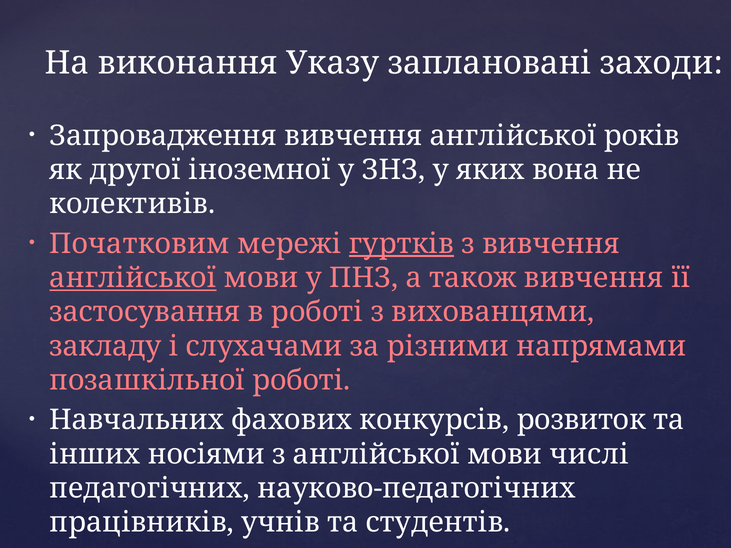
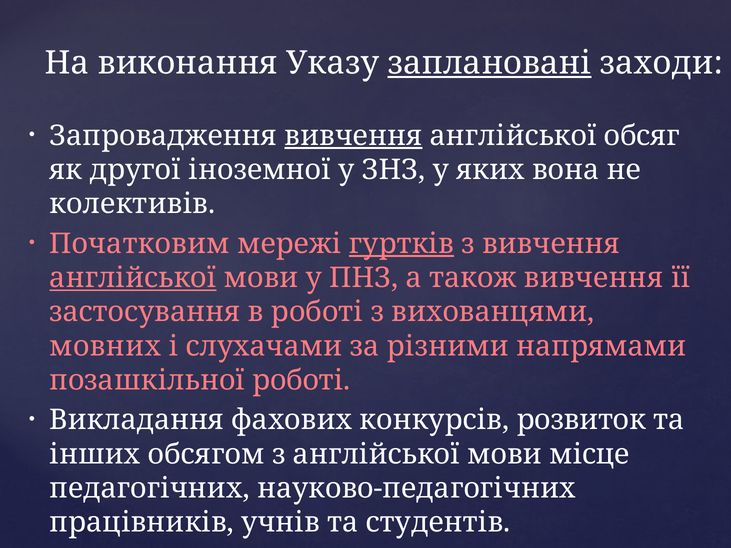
заплановані underline: none -> present (490, 63)
вивчення underline: none -> present (353, 136)
років: років -> обсяг (642, 136)
закладу: закладу -> мовних (105, 346)
Навчальних: Навчальних -> Викладання (137, 420)
носіями: носіями -> обсягом (206, 454)
числі: числі -> місце (590, 454)
